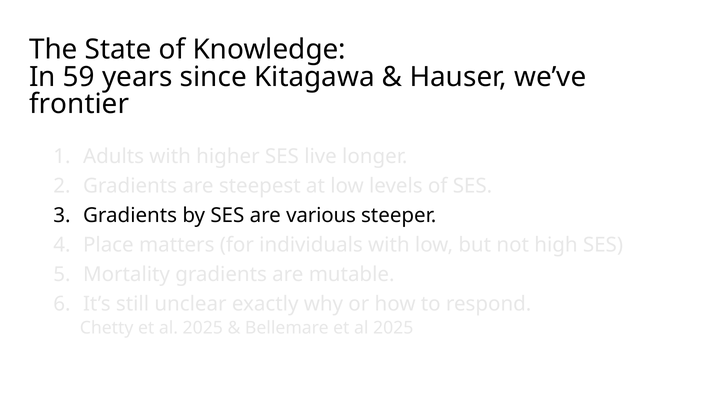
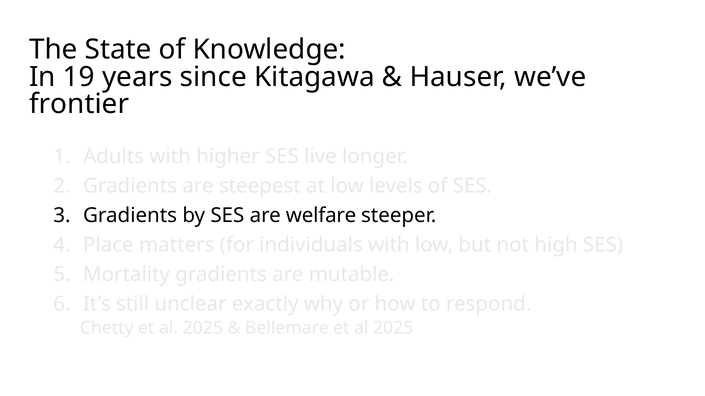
59: 59 -> 19 (79, 77)
various: various -> welfare (321, 216)
